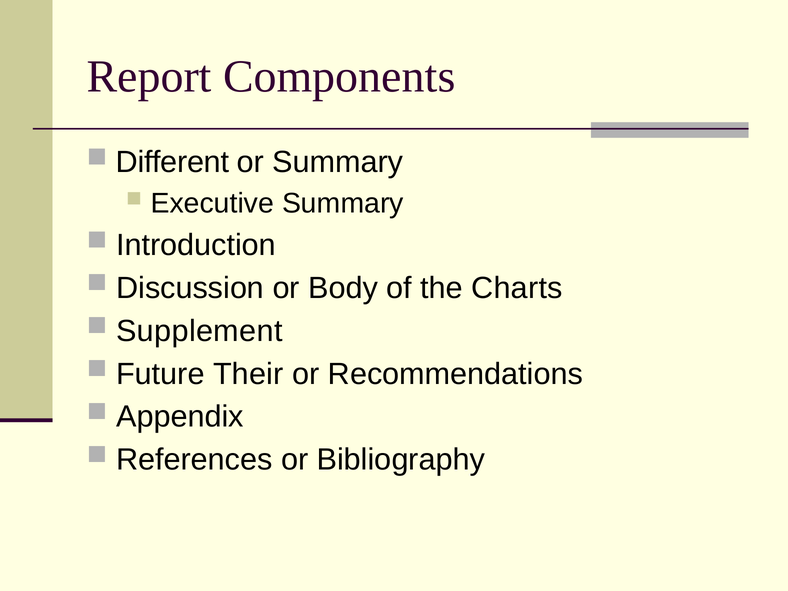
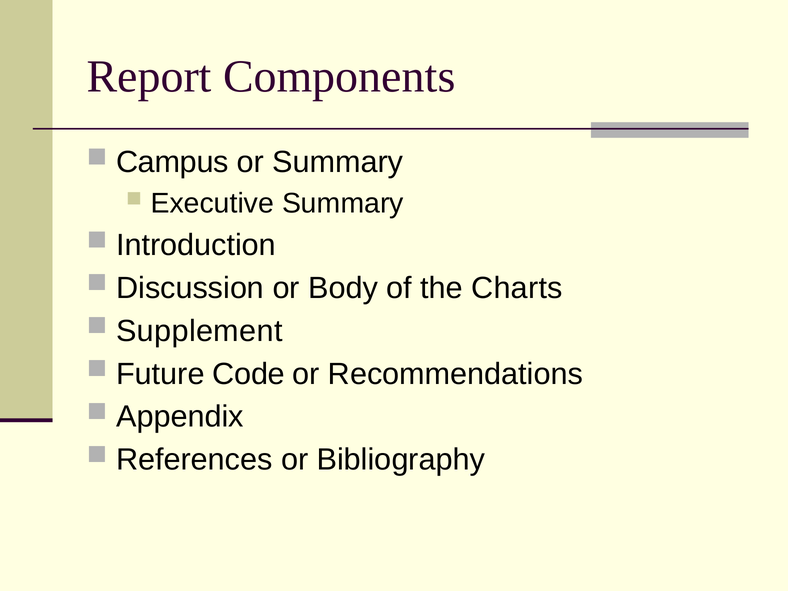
Different: Different -> Campus (172, 162)
Their: Their -> Code (249, 374)
